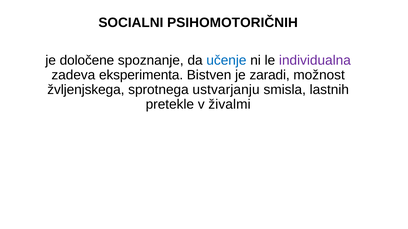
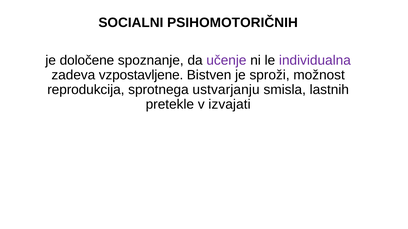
učenje colour: blue -> purple (226, 61)
eksperimenta: eksperimenta -> vzpostavljene (141, 75)
zaradi: zaradi -> sproži (270, 75)
žvljenjskega: žvljenjskega -> reprodukcija (86, 90)
živalmi: živalmi -> izvajati (230, 105)
